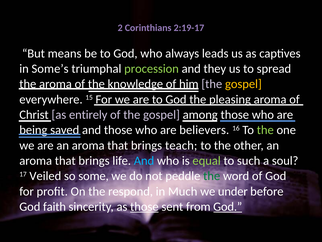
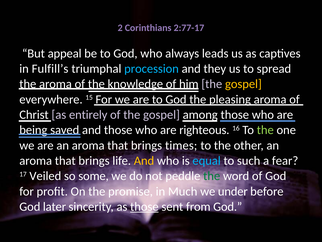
2:19-17: 2:19-17 -> 2:77-17 (189, 28)
means: means -> appeal (65, 53)
Some’s: Some’s -> Fulfill’s (50, 69)
procession colour: light green -> light blue (152, 69)
believers: believers -> righteous (204, 130)
teach: teach -> times (181, 145)
And colour: light blue -> yellow (144, 160)
equal colour: light green -> light blue (207, 160)
soul: soul -> fear (285, 160)
respond: respond -> promise (131, 191)
faith: faith -> later (55, 206)
God underline: present -> none (228, 206)
